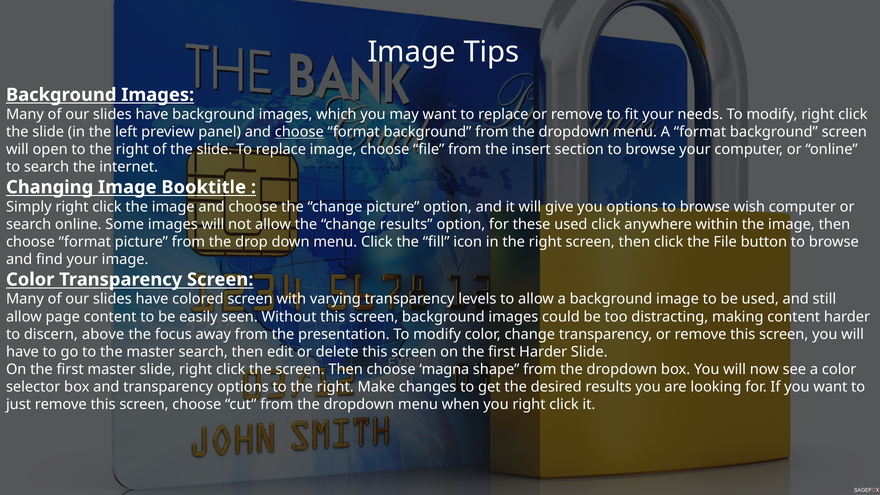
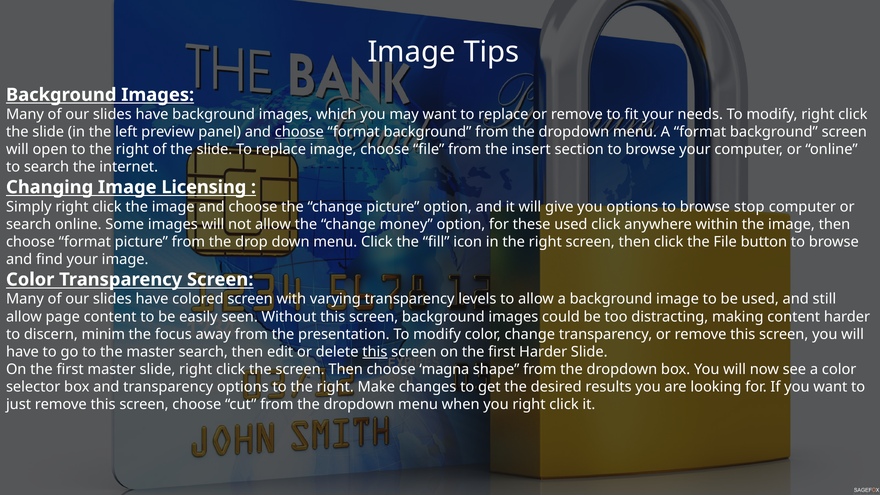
Booktitle: Booktitle -> Licensing (204, 187)
wish: wish -> stop (749, 207)
change results: results -> money (406, 224)
above: above -> minim (103, 334)
this underline: none -> present (375, 352)
